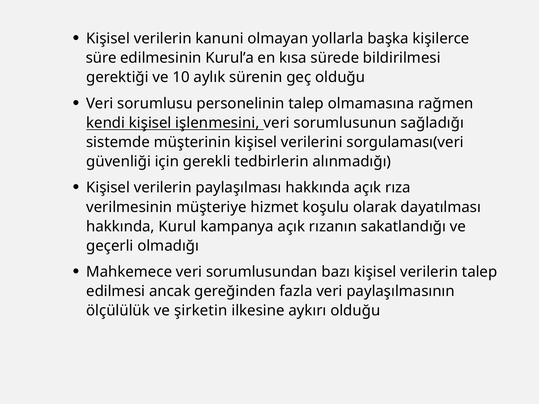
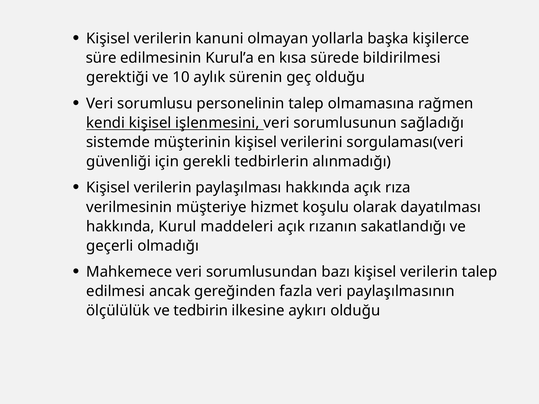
kampanya: kampanya -> maddeleri (237, 227)
şirketin: şirketin -> tedbirin (201, 311)
